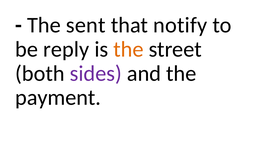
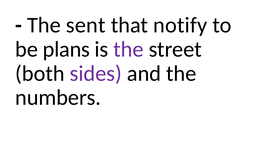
reply: reply -> plans (66, 49)
the colour: orange -> purple (128, 49)
payment: payment -> numbers (58, 97)
